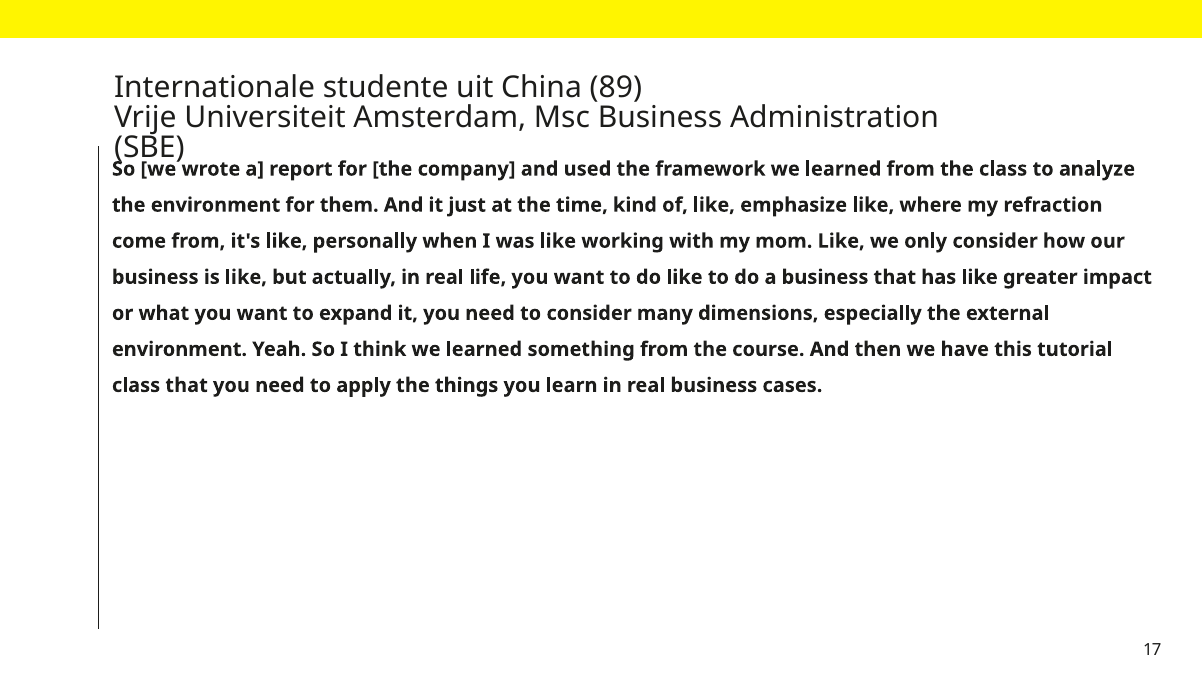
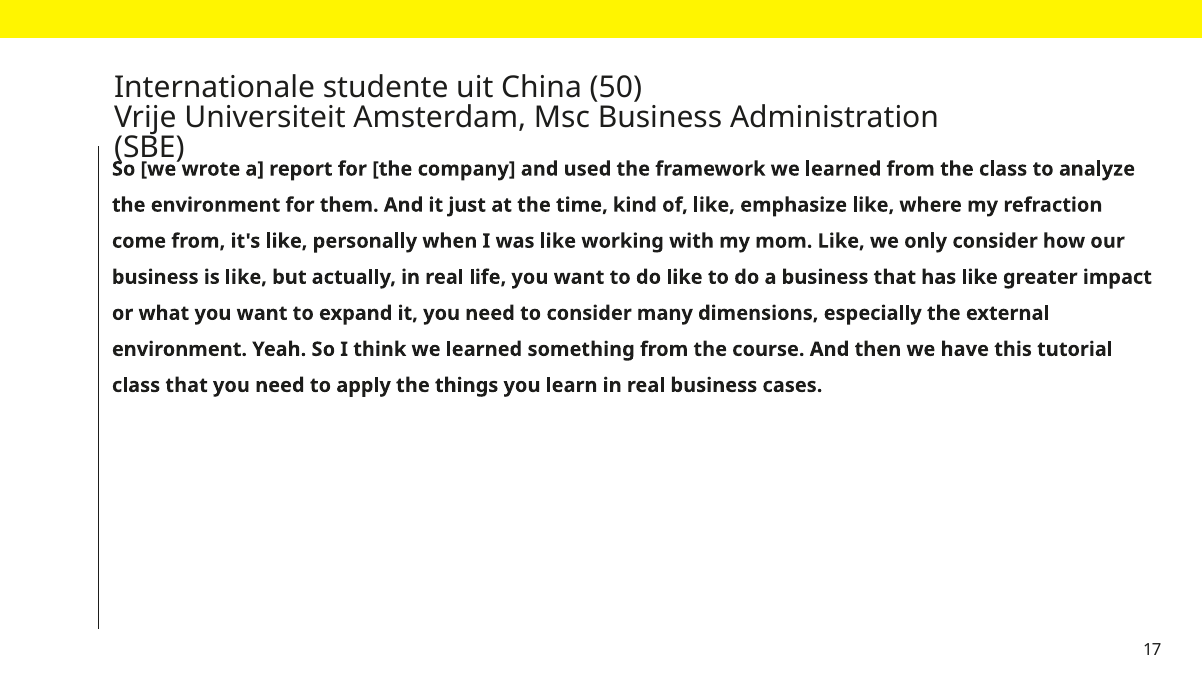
89: 89 -> 50 (616, 88)
